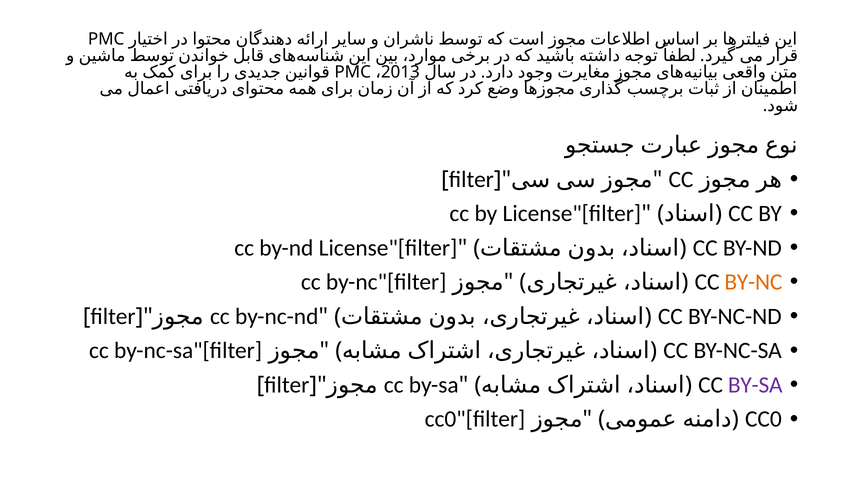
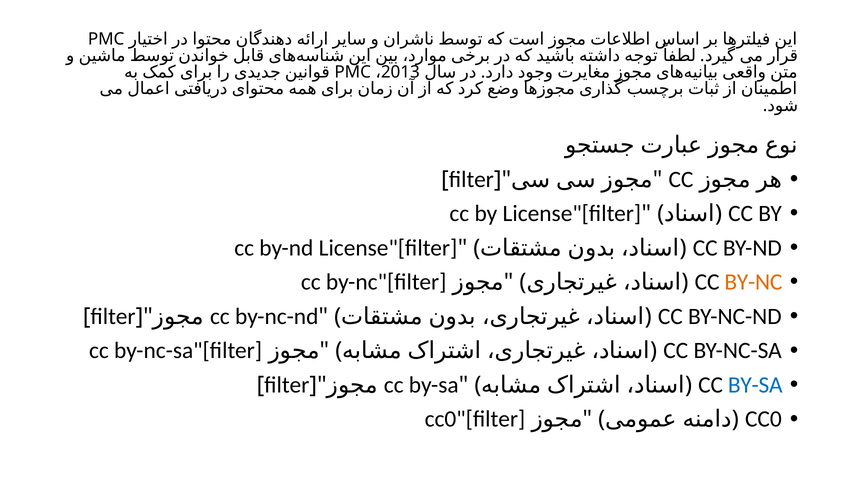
BY-SA colour: purple -> blue (755, 385)
